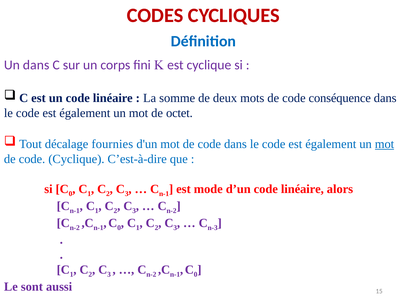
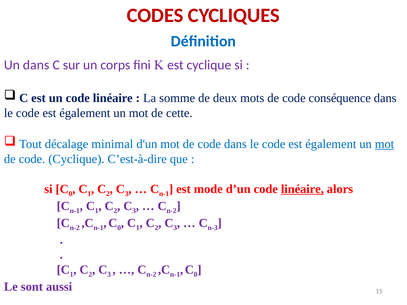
octet: octet -> cette (179, 113)
fournies: fournies -> minimal (112, 144)
linéaire underline: none -> present (302, 189)
